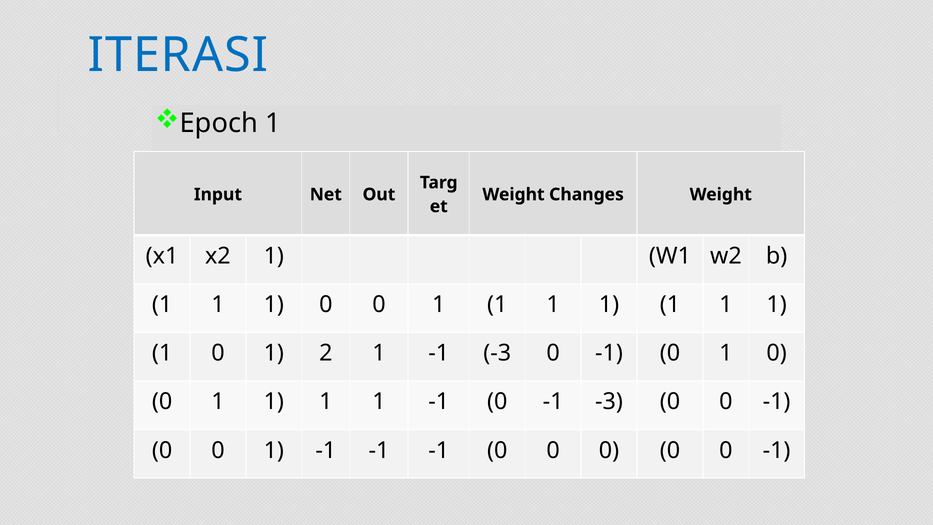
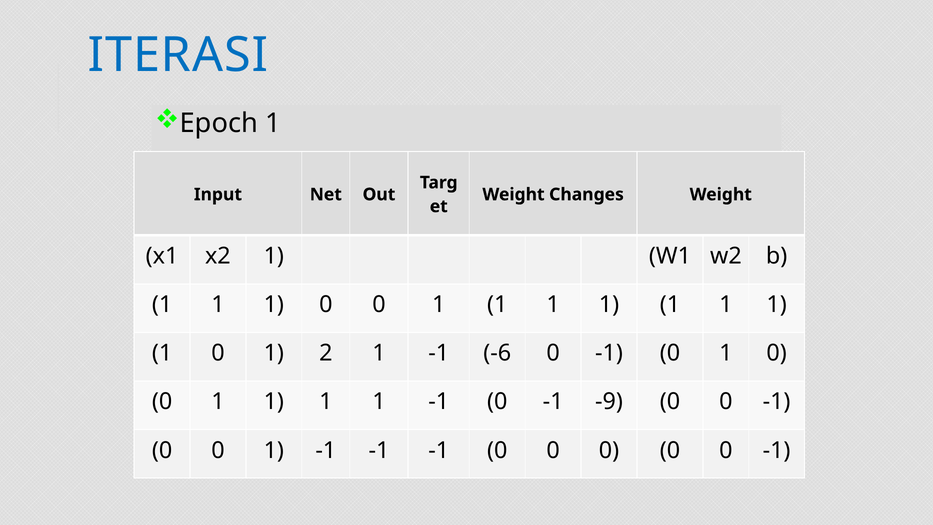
1 -1 -3: -3 -> -6 (497, 353)
0 -1 -3: -3 -> -9 (609, 402)
